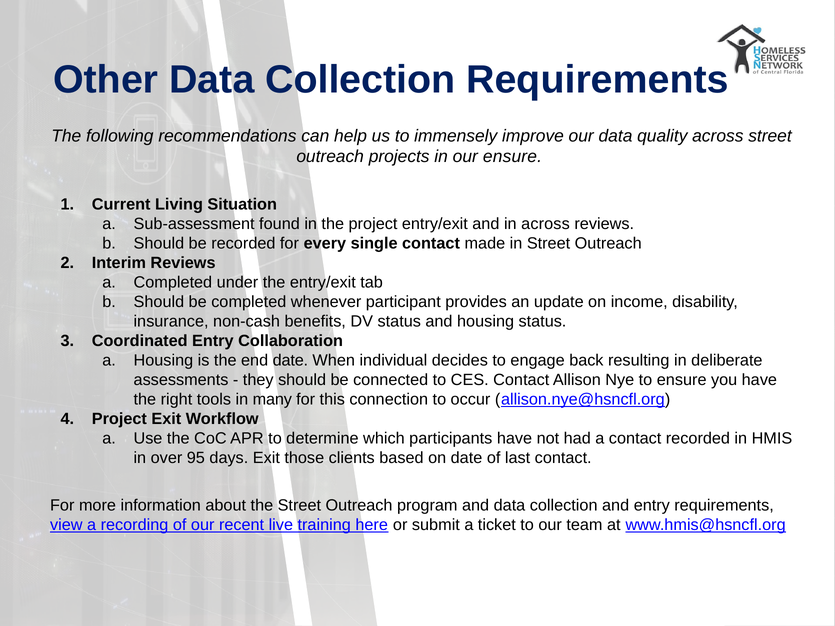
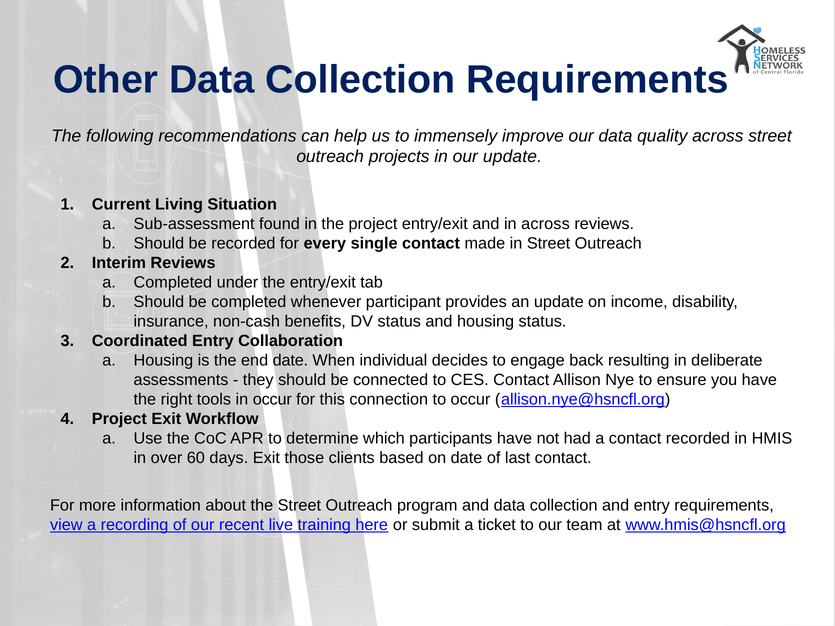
our ensure: ensure -> update (512, 157)
in many: many -> occur (272, 400)
95: 95 -> 60 (196, 458)
